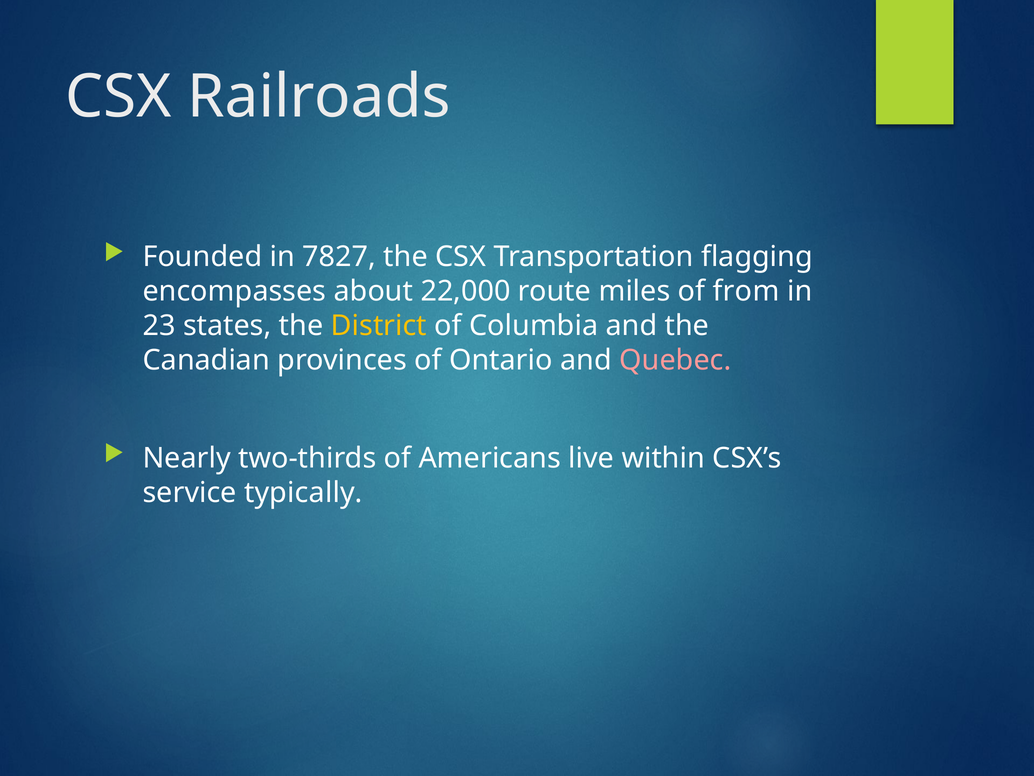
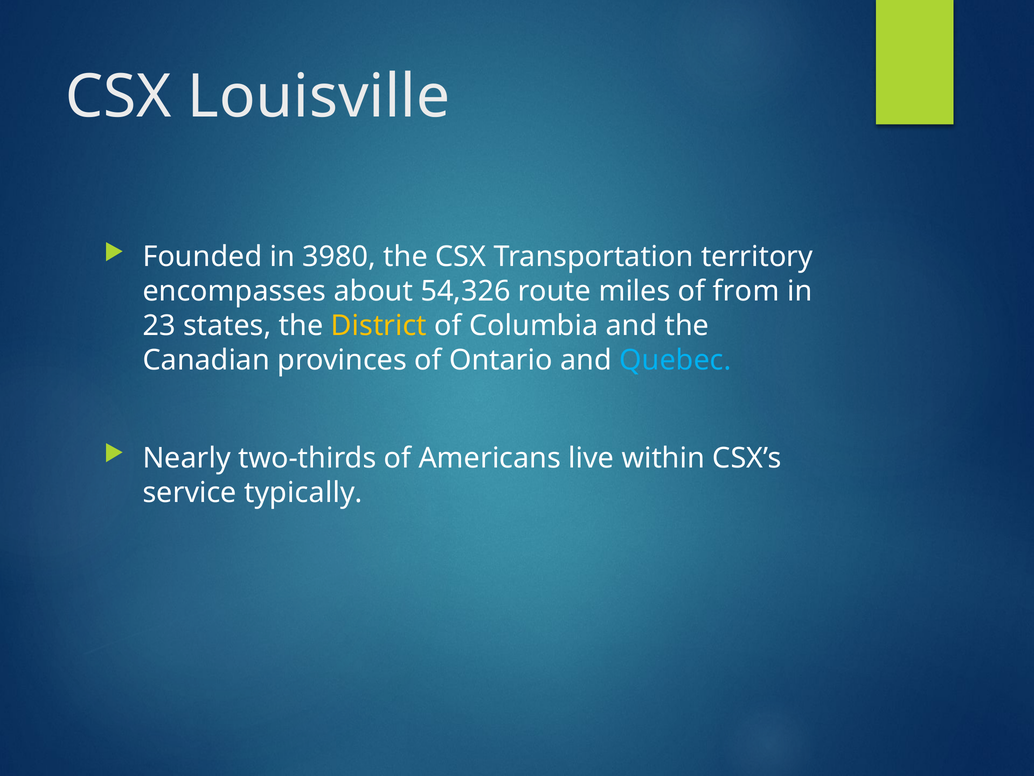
Railroads: Railroads -> Louisville (319, 97)
7827: 7827 -> 3980 (339, 257)
flagging: flagging -> territory (757, 257)
22,000: 22,000 -> 54,326 (466, 291)
Quebec colour: pink -> light blue (675, 360)
